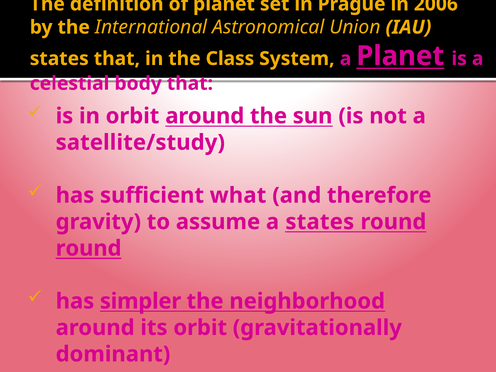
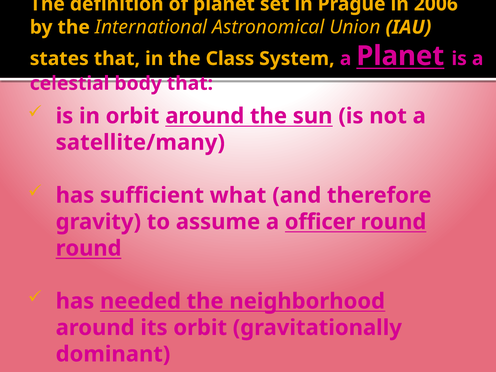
satellite/study: satellite/study -> satellite/many (140, 142)
a states: states -> officer (320, 222)
simpler: simpler -> needed (140, 301)
